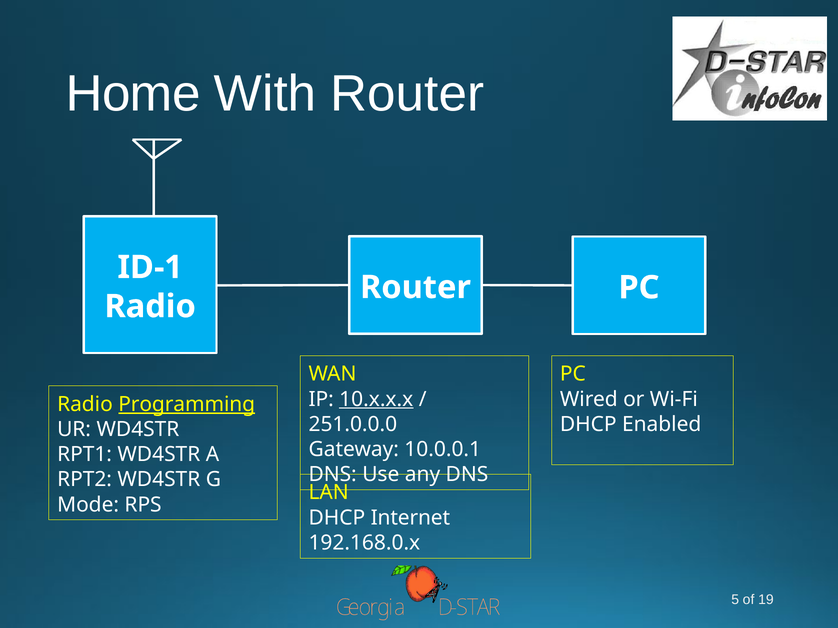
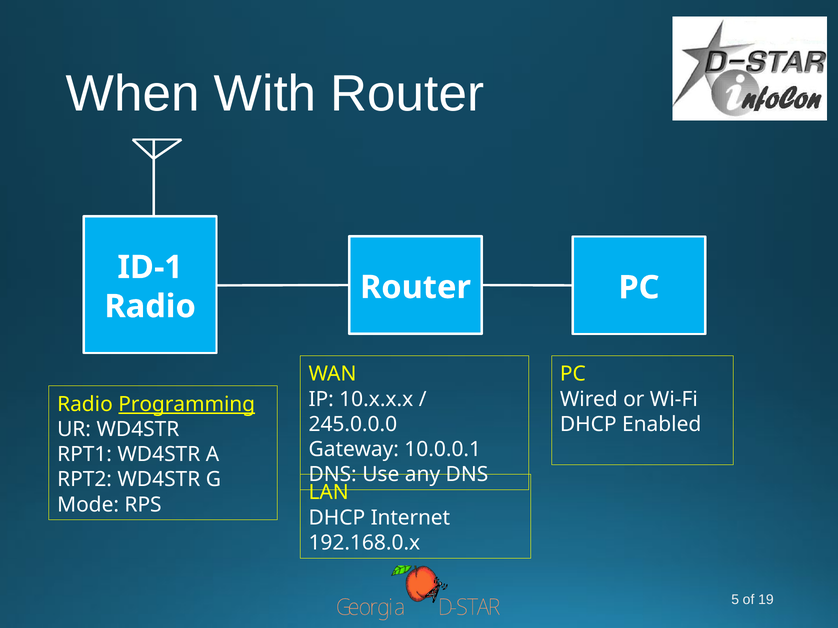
Home: Home -> When (133, 94)
10.x.x.x underline: present -> none (376, 399)
251.0.0.0: 251.0.0.0 -> 245.0.0.0 (353, 425)
